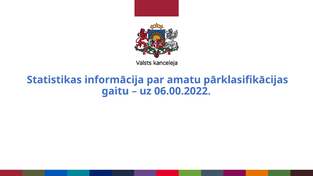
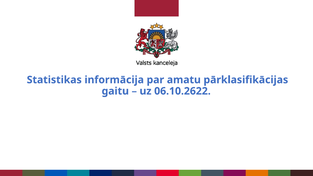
06.00.2022: 06.00.2022 -> 06.10.2622 (182, 91)
